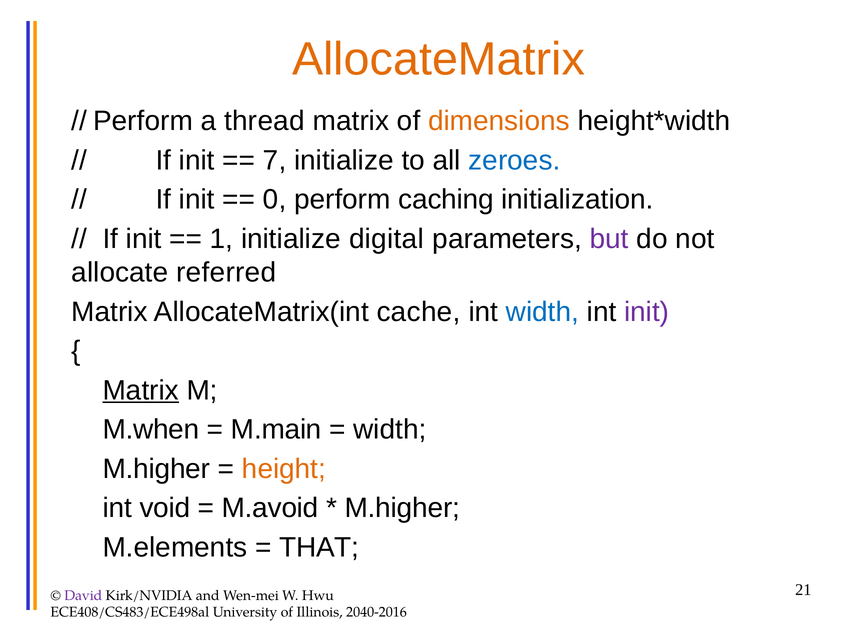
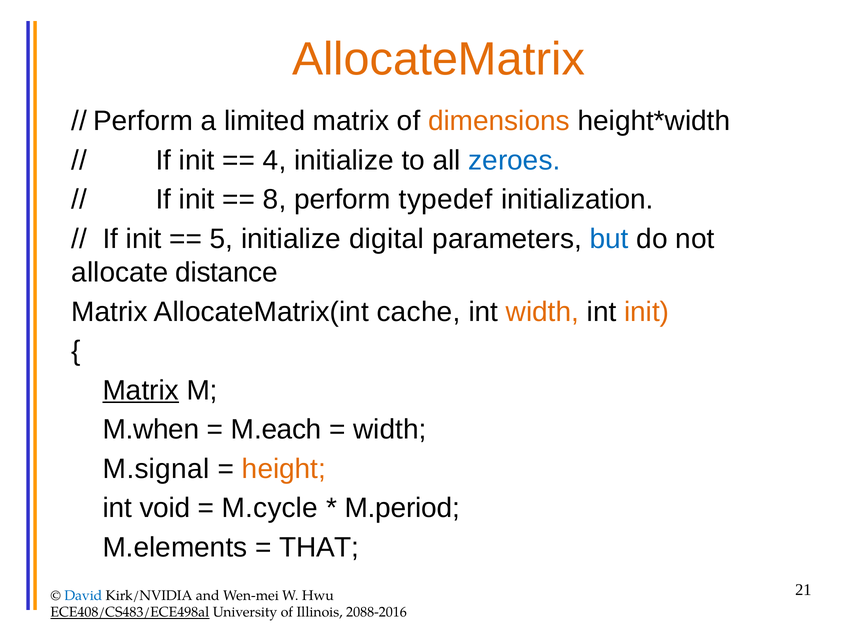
thread: thread -> limited (265, 121)
7: 7 -> 4 (275, 160)
0: 0 -> 8 (275, 200)
caching: caching -> typedef (446, 200)
1: 1 -> 5 (222, 239)
but colour: purple -> blue (609, 239)
referred: referred -> distance (227, 272)
width colour: blue -> orange (543, 312)
init colour: purple -> orange (647, 312)
M.main: M.main -> M.each (276, 429)
M.higher: M.higher -> M.signal (156, 469)
M.avoid: M.avoid -> M.cycle (270, 508)
M.higher: M.higher -> M.period (402, 508)
David colour: purple -> blue (83, 595)
ECE408/CS483/ECE498al underline: none -> present (130, 612)
2040-2016: 2040-2016 -> 2088-2016 (377, 612)
